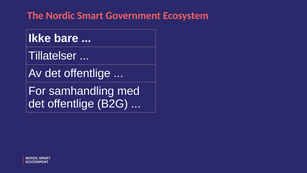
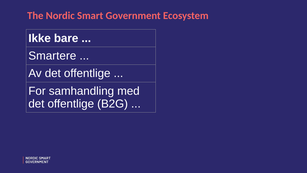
Tillatelser: Tillatelser -> Smartere (52, 56)
